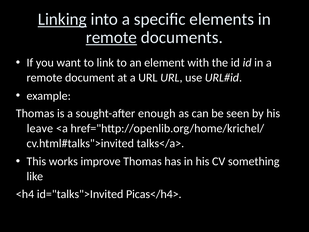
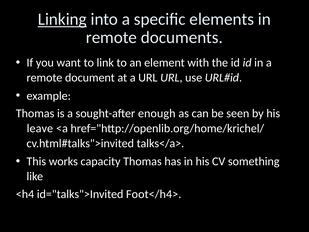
remote underline: present -> none (111, 37)
improve: improve -> capacity (101, 161)
Picas</h4>: Picas</h4> -> Foot</h4> (154, 194)
